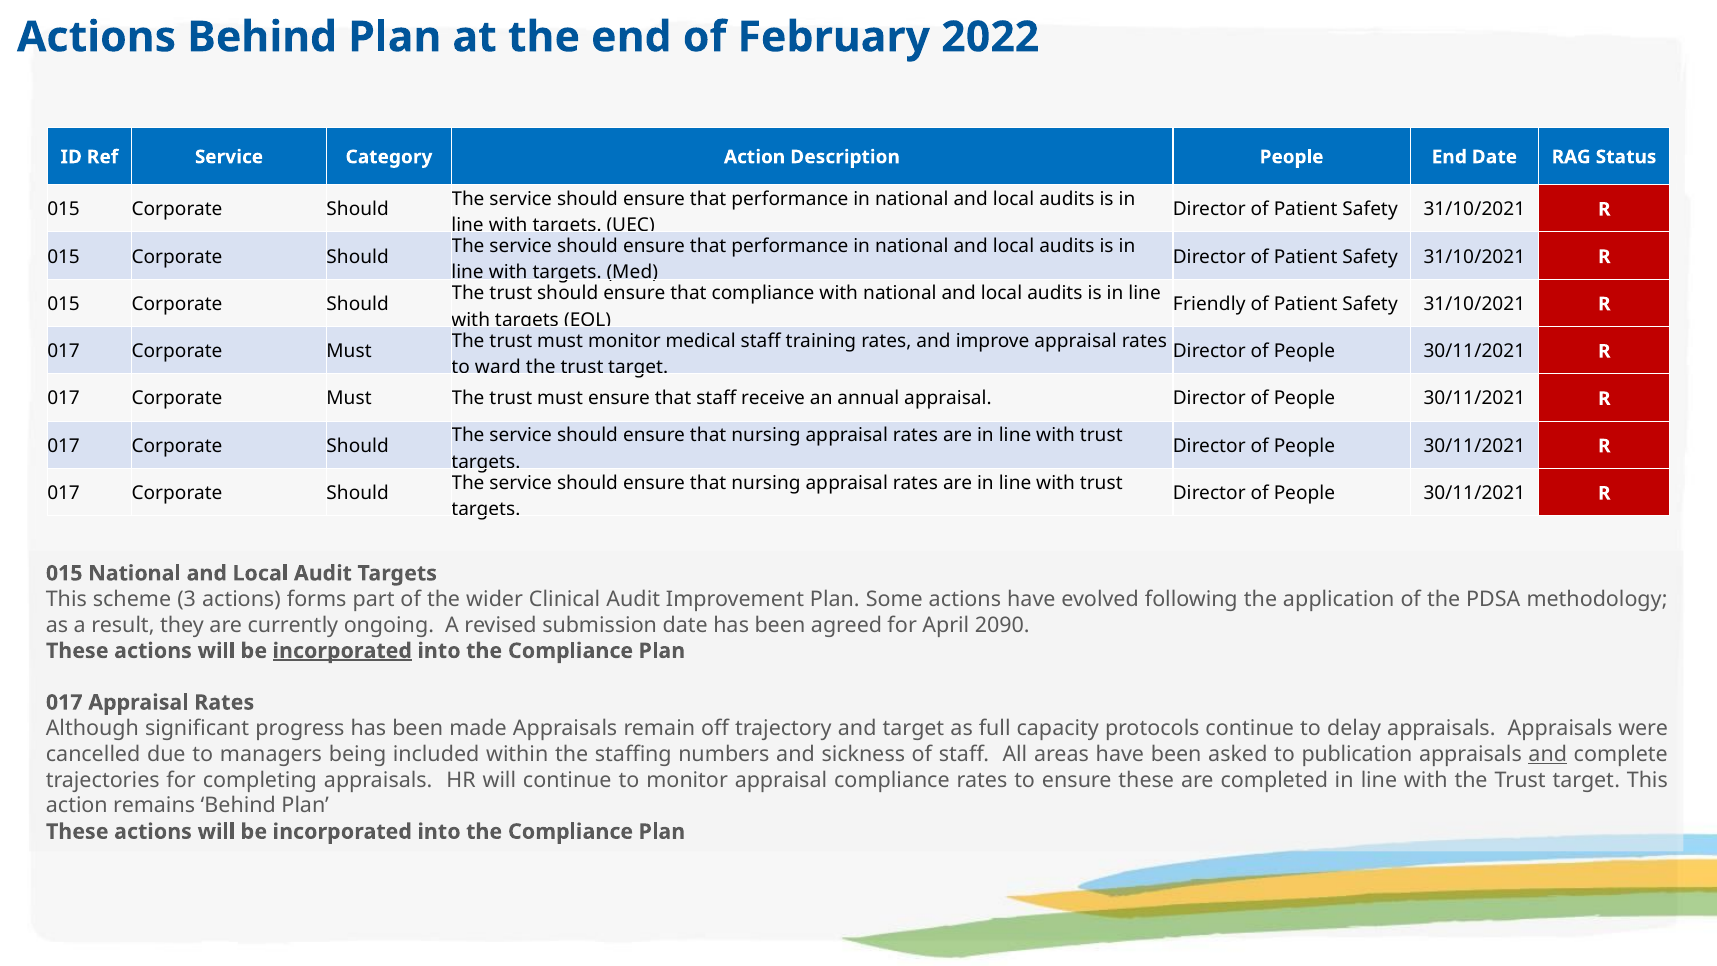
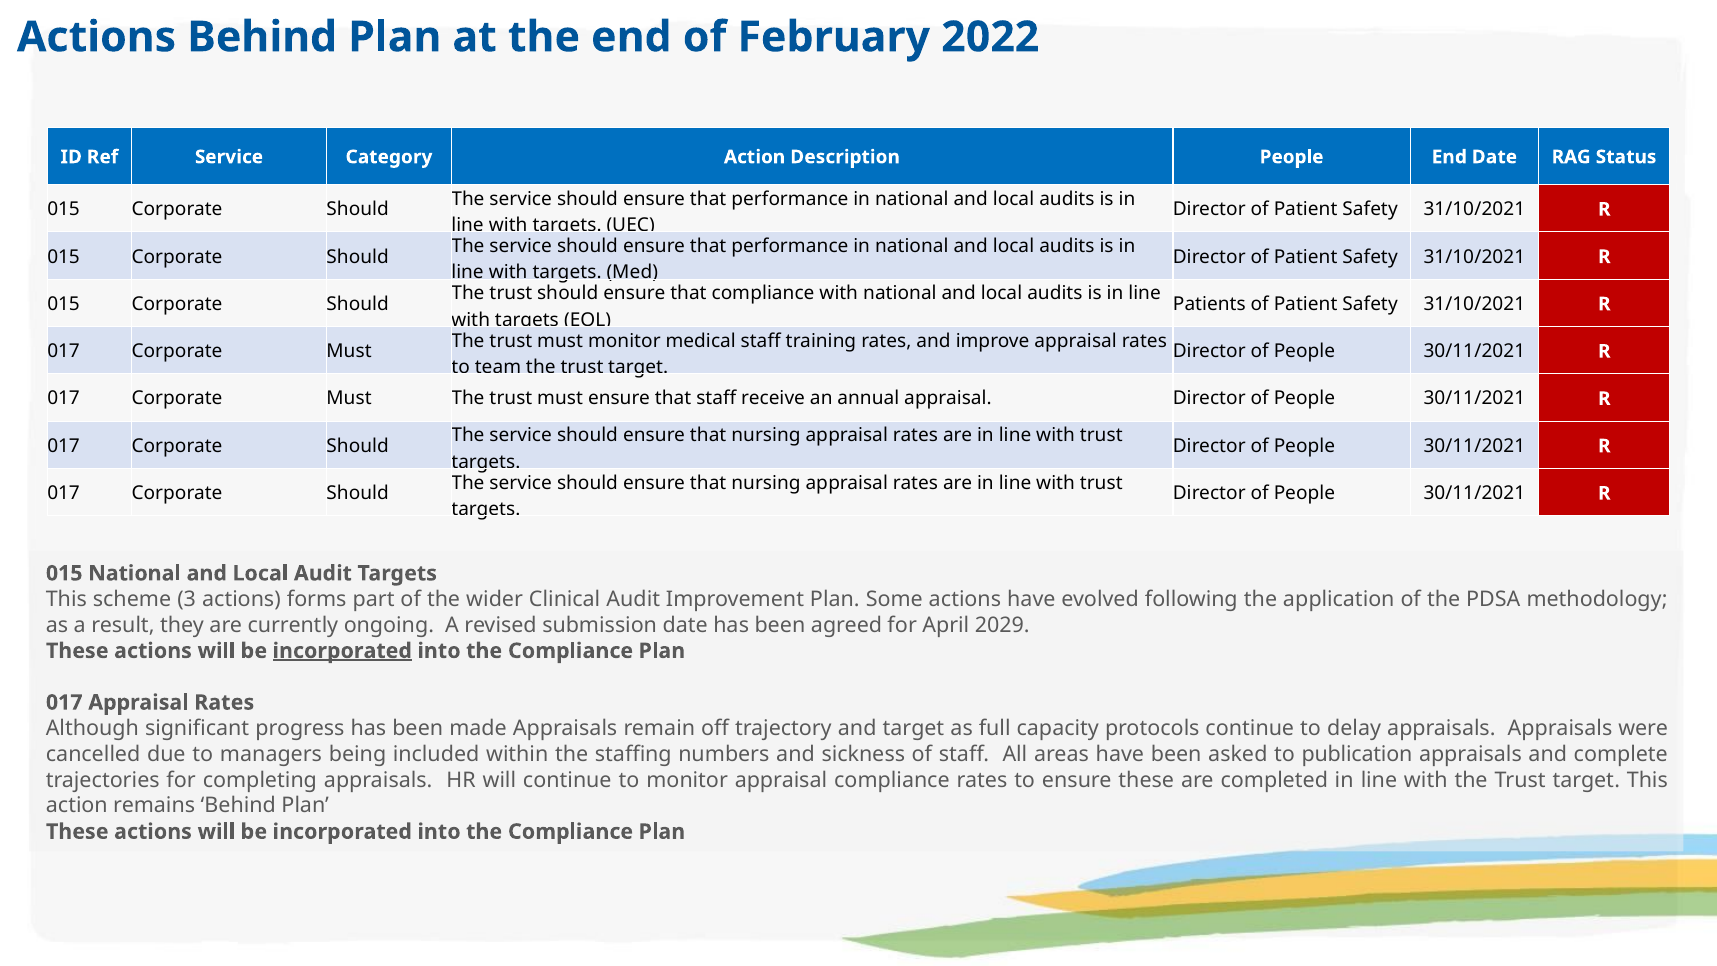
Friendly: Friendly -> Patients (1209, 304)
ward: ward -> team (498, 367)
2090: 2090 -> 2029 (1002, 625)
and underline: present -> none (1548, 754)
